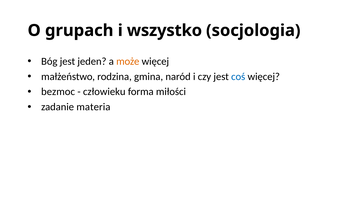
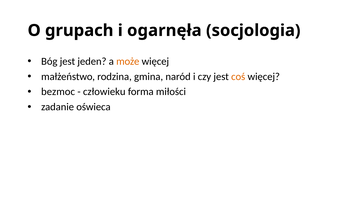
wszystko: wszystko -> ogarnęła (164, 30)
coś colour: blue -> orange (238, 76)
materia: materia -> oświeca (93, 107)
